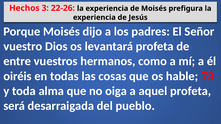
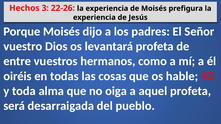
73: 73 -> 43 (207, 76)
